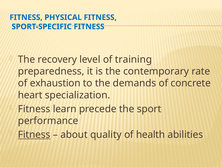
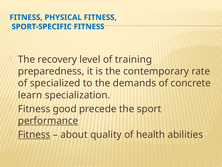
exhaustion: exhaustion -> specialized (55, 83)
heart: heart -> learn (30, 95)
learn: learn -> good (65, 109)
performance underline: none -> present (48, 120)
